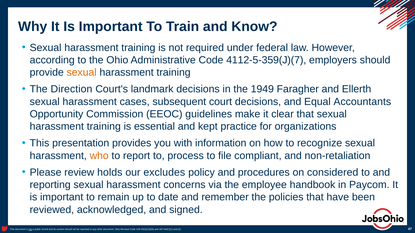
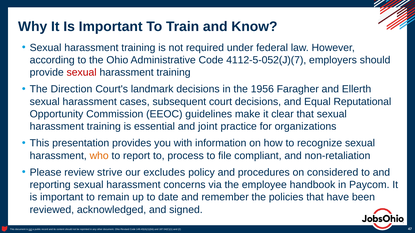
4112-5-359(J)(7: 4112-5-359(J)(7 -> 4112-5-052(J)(7 (266, 60)
sexual colour: orange -> red (82, 73)
1949: 1949 -> 1956 (262, 89)
Accountants: Accountants -> Reputational (362, 102)
kept: kept -> joint (208, 127)
holds: holds -> strive (110, 173)
